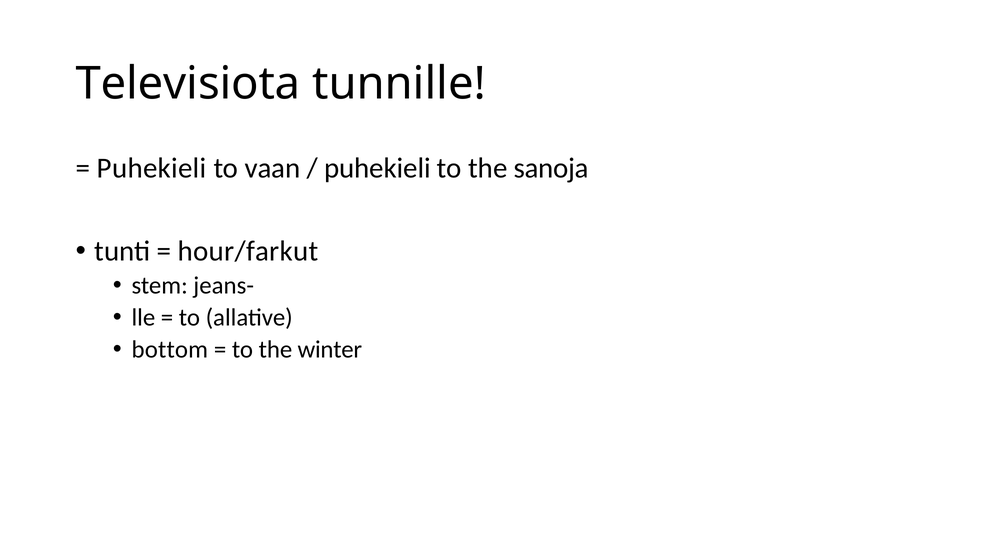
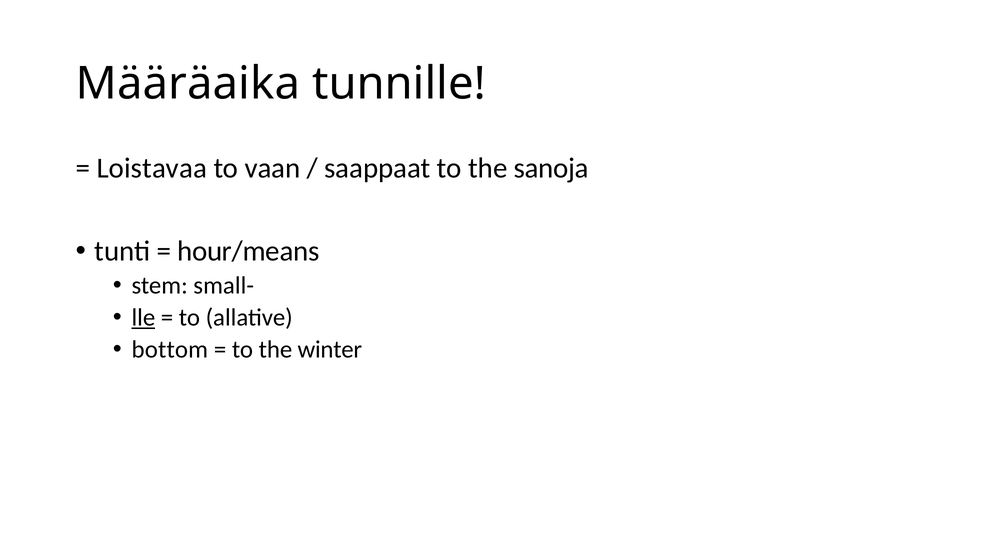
Televisiota: Televisiota -> Määräaika (188, 83)
Puhekieli: Puhekieli -> Loistavaa (152, 168)
puhekieli: puhekieli -> saappaat (377, 168)
hour/farkut: hour/farkut -> hour/means (248, 251)
jeans-: jeans- -> small- (224, 285)
lle underline: none -> present (143, 317)
